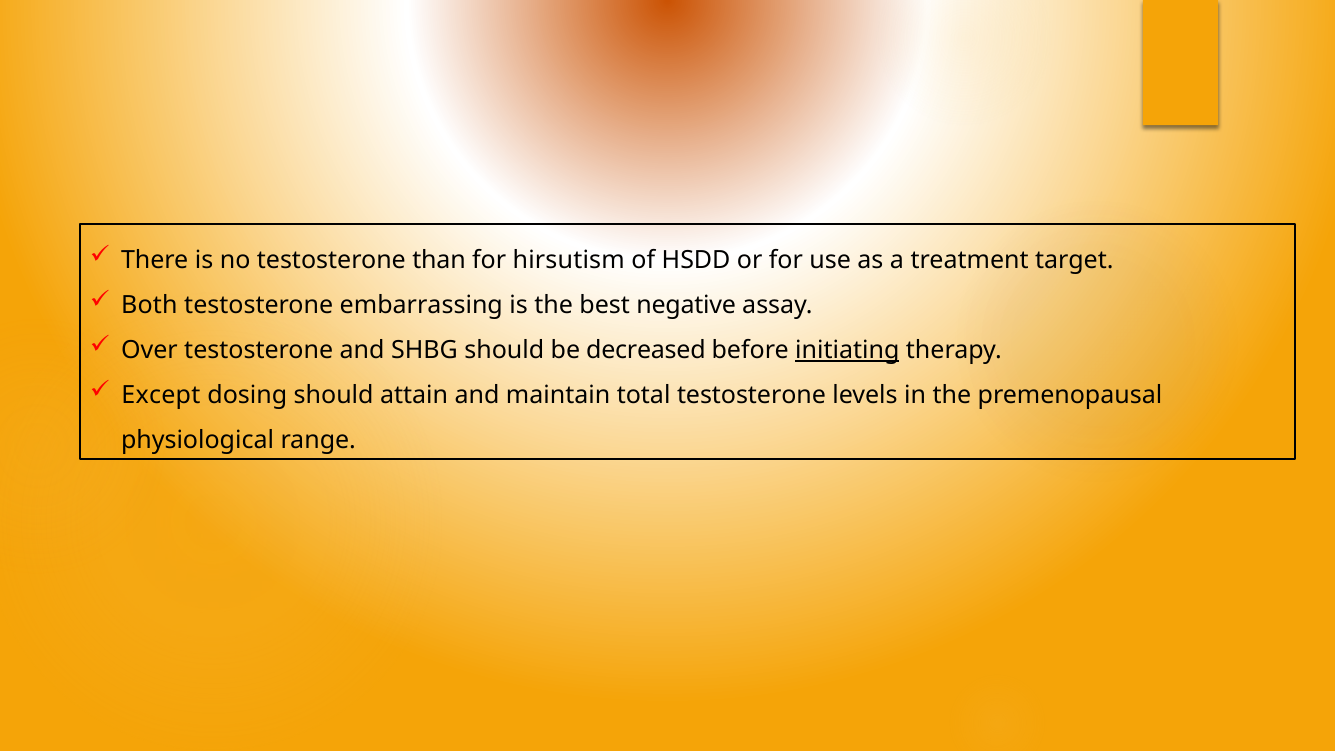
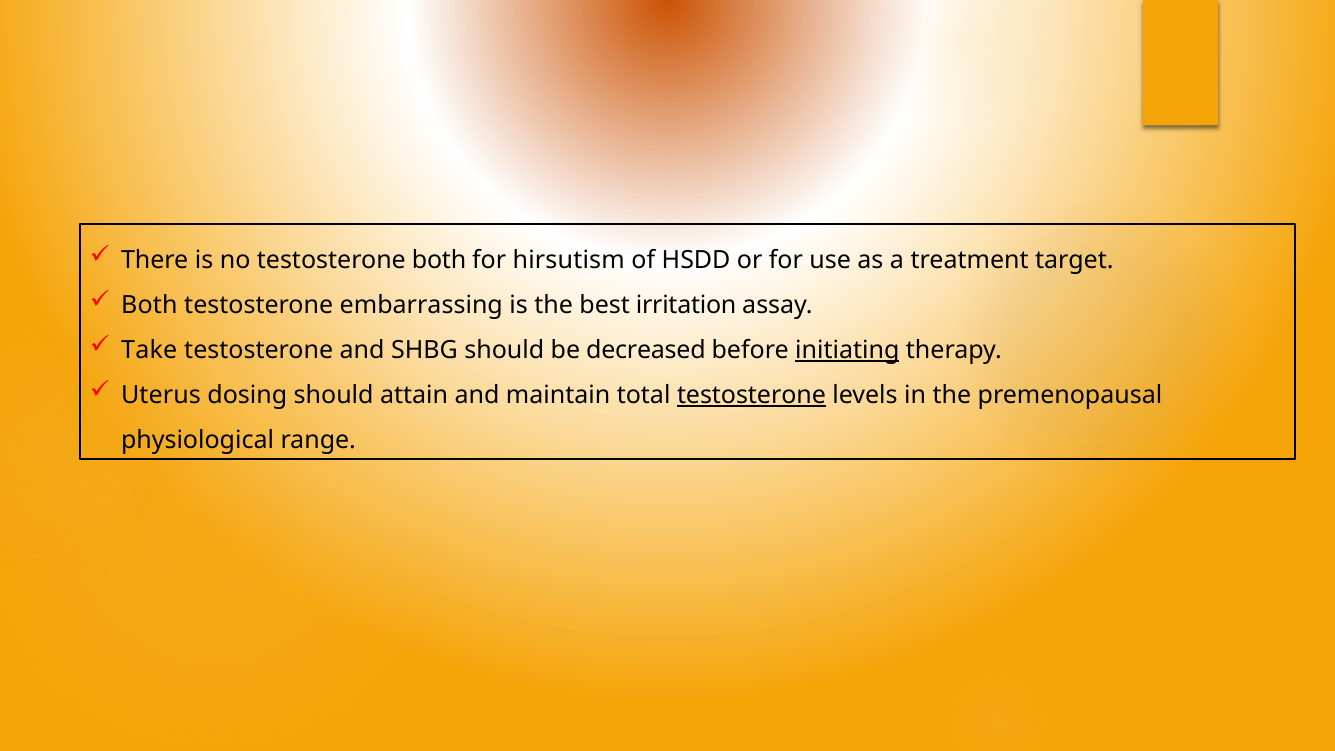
testosterone than: than -> both (439, 260)
negative: negative -> irritation (686, 305)
Over: Over -> Take (149, 350)
Except: Except -> Uterus (161, 395)
testosterone underline: none -> present (751, 395)
